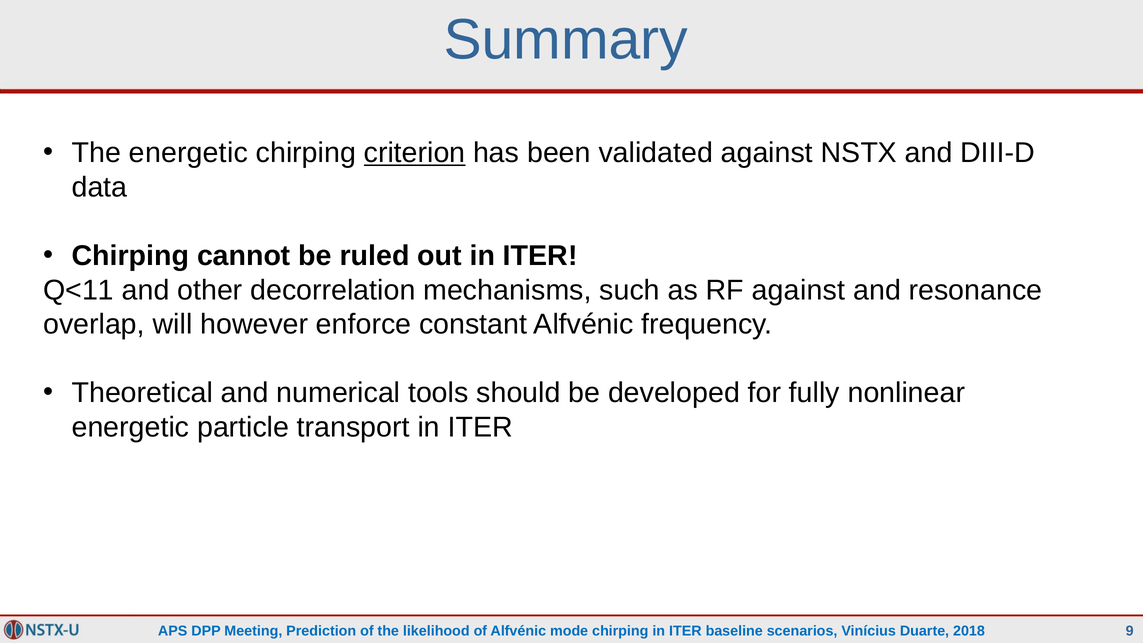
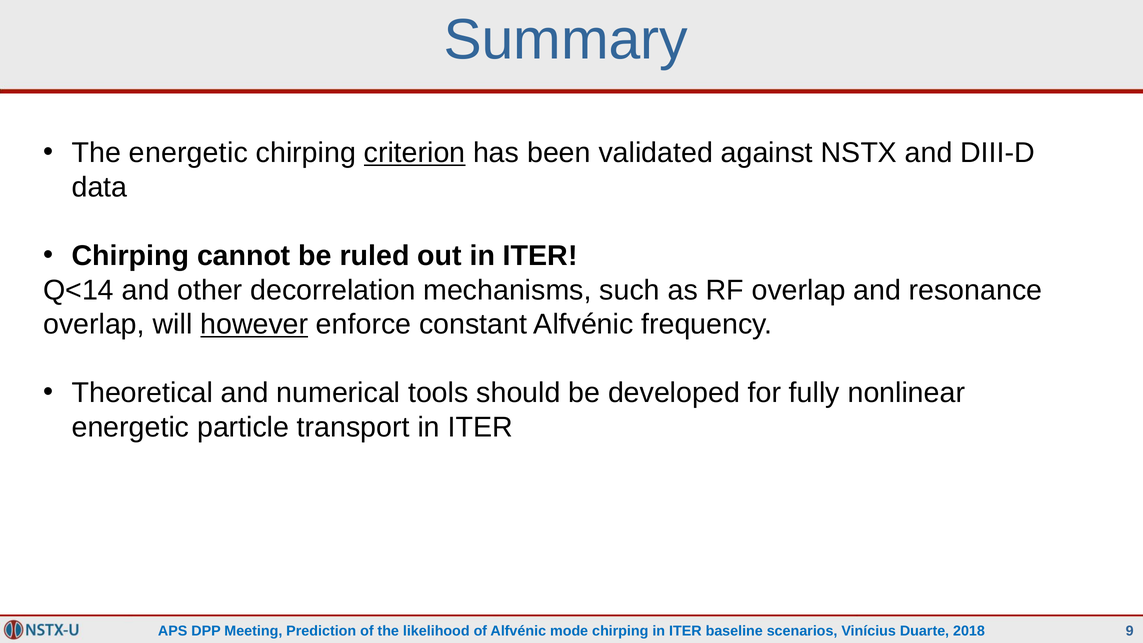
Q<11: Q<11 -> Q<14 (79, 290)
RF against: against -> overlap (799, 290)
however underline: none -> present (254, 324)
